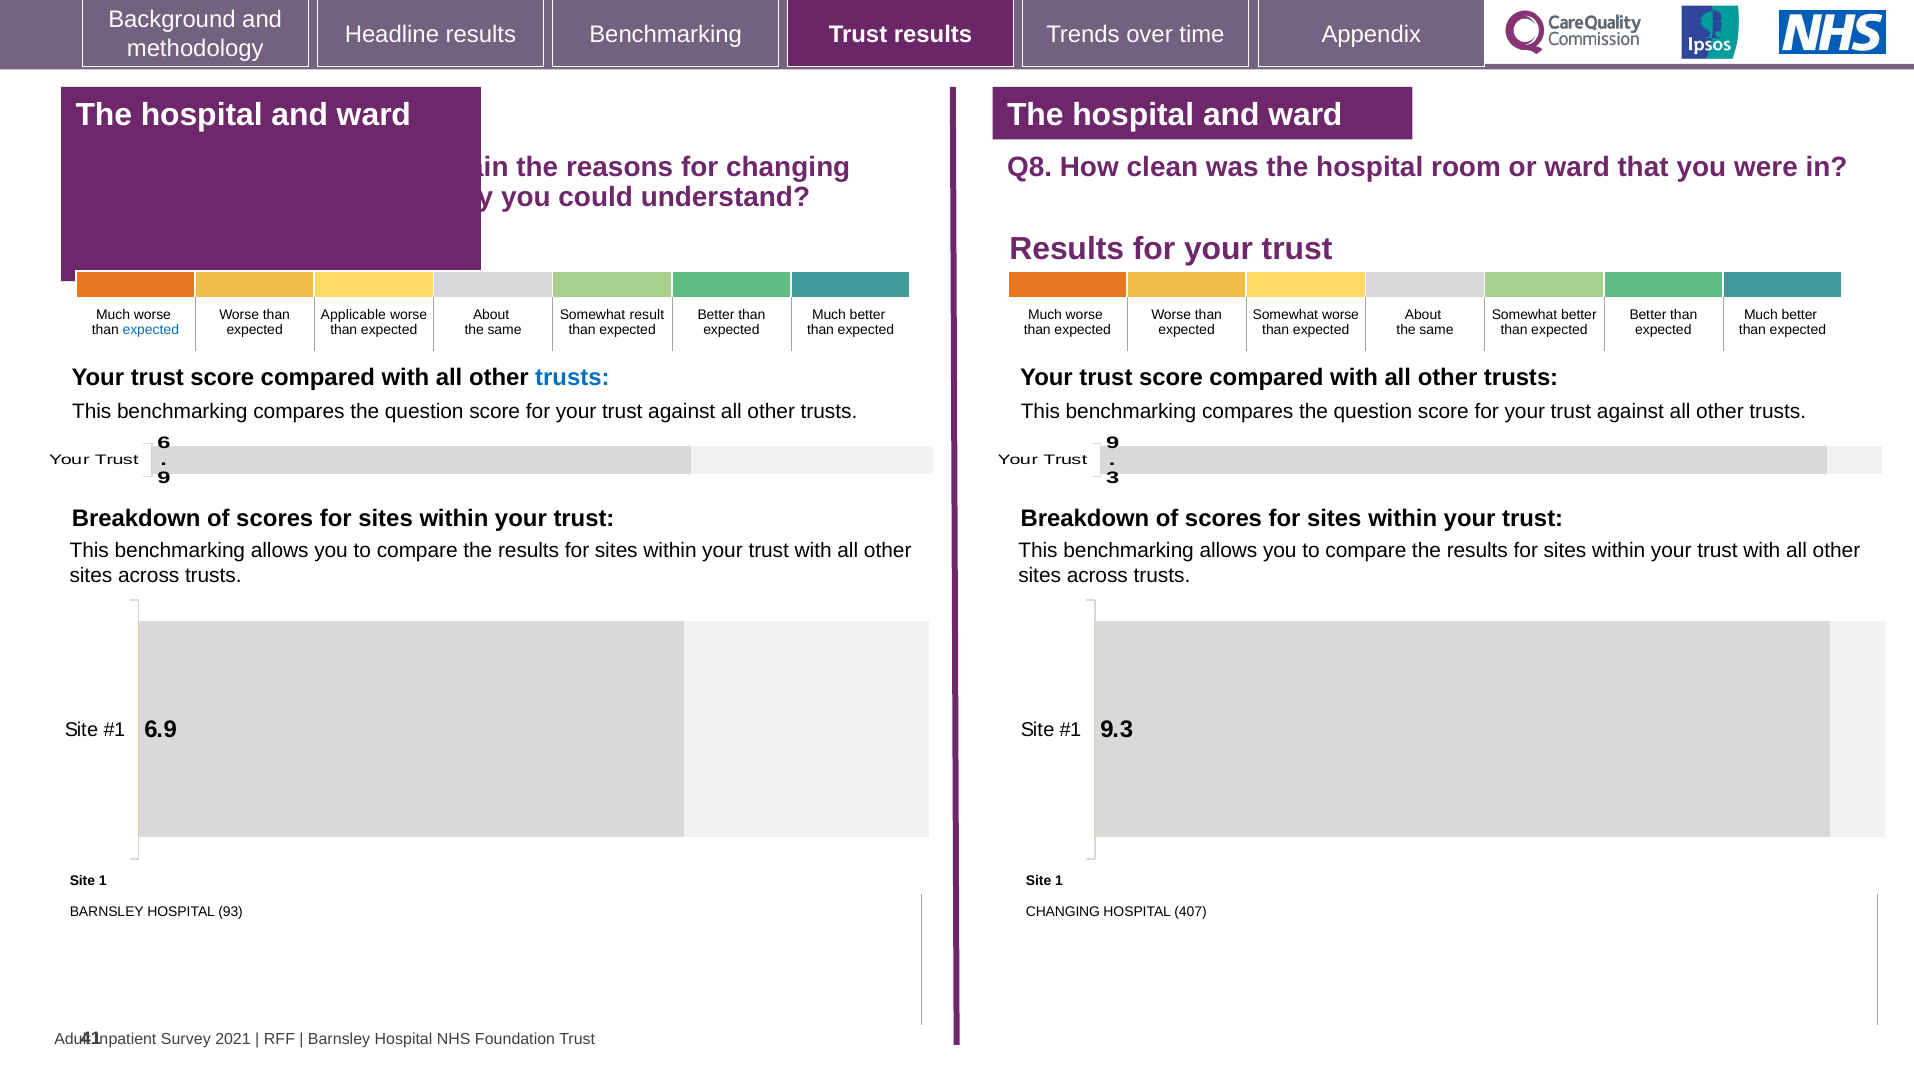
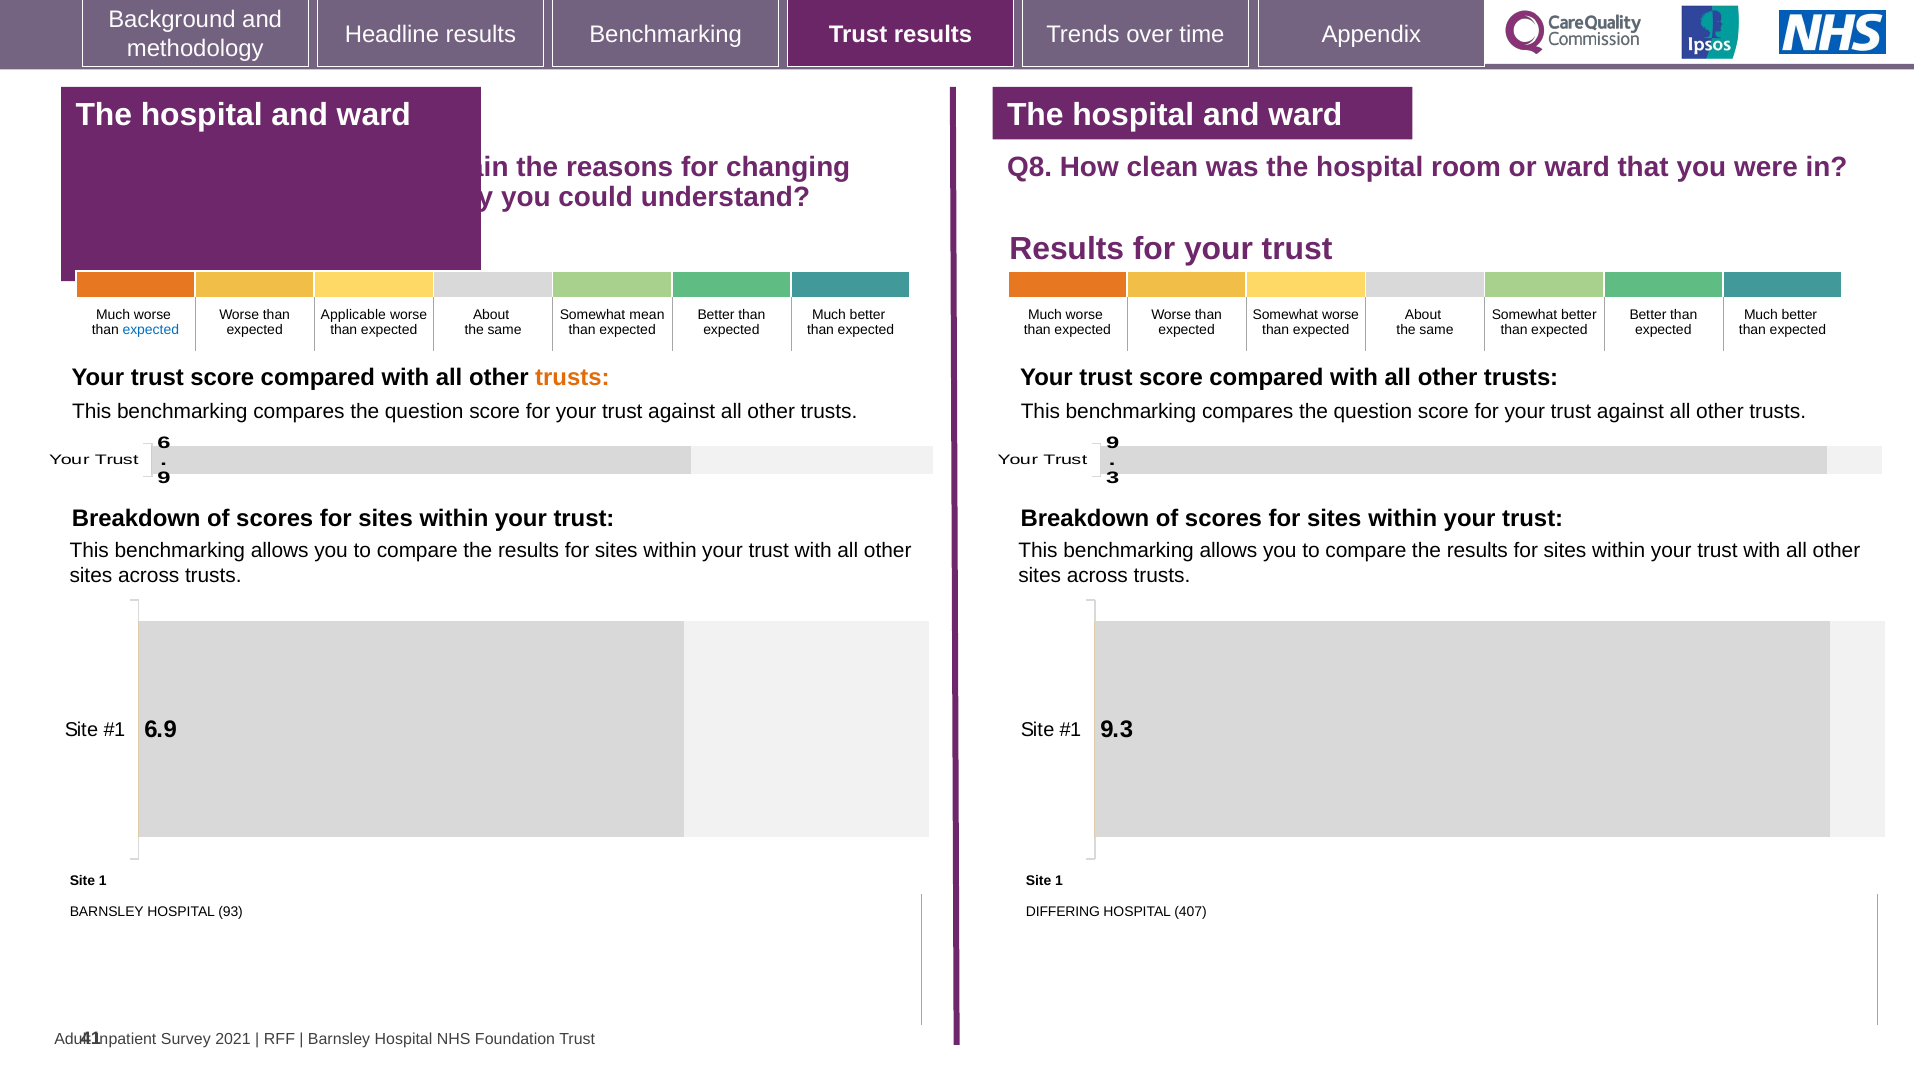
result: result -> mean (647, 314)
trusts colour: blue -> orange (572, 377)
CHANGING: CHANGING -> DIFFERING (1063, 912)
